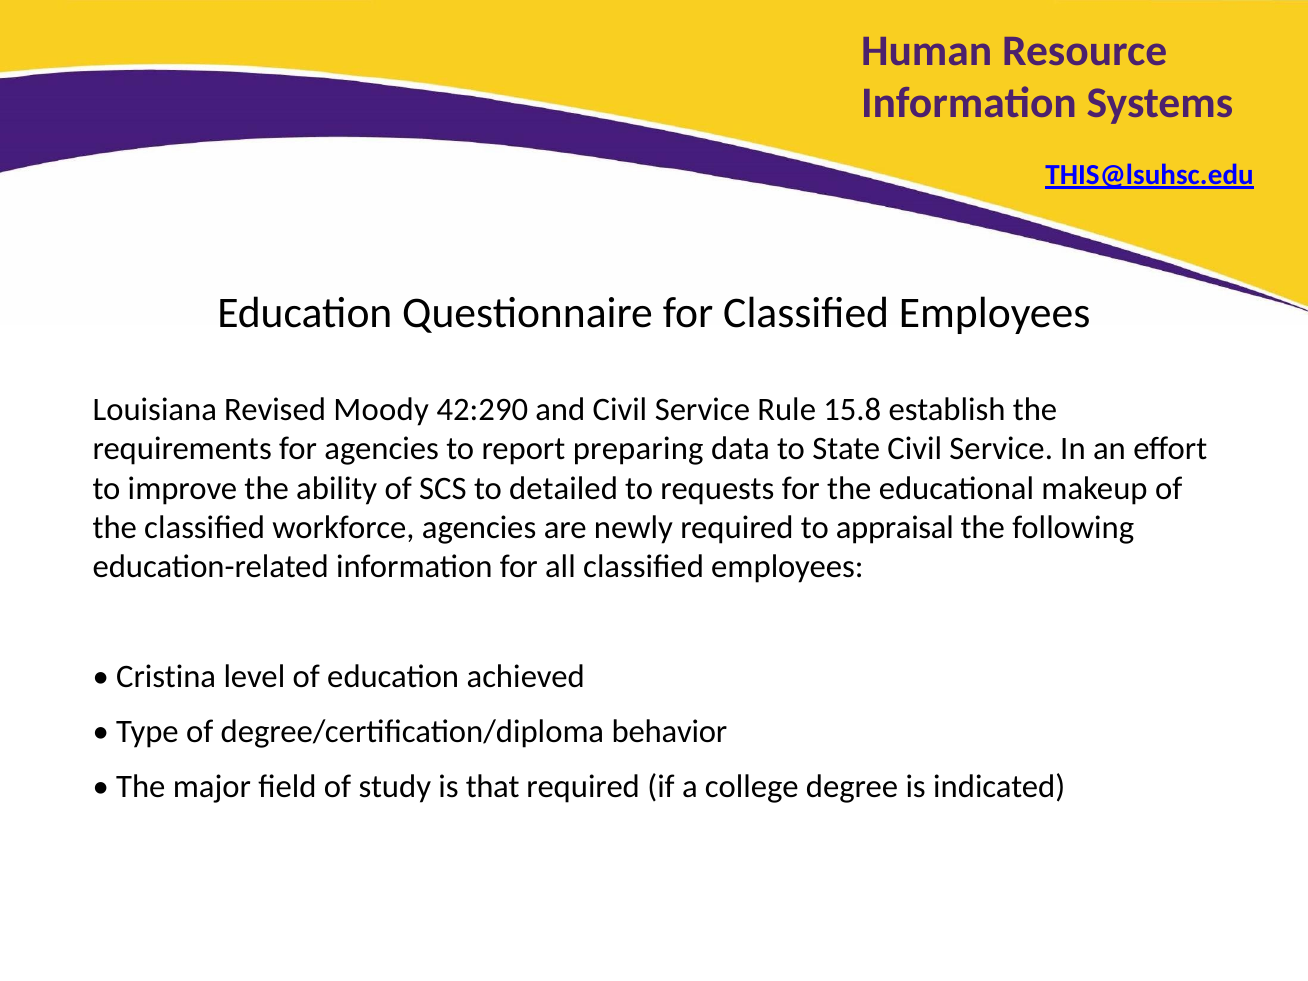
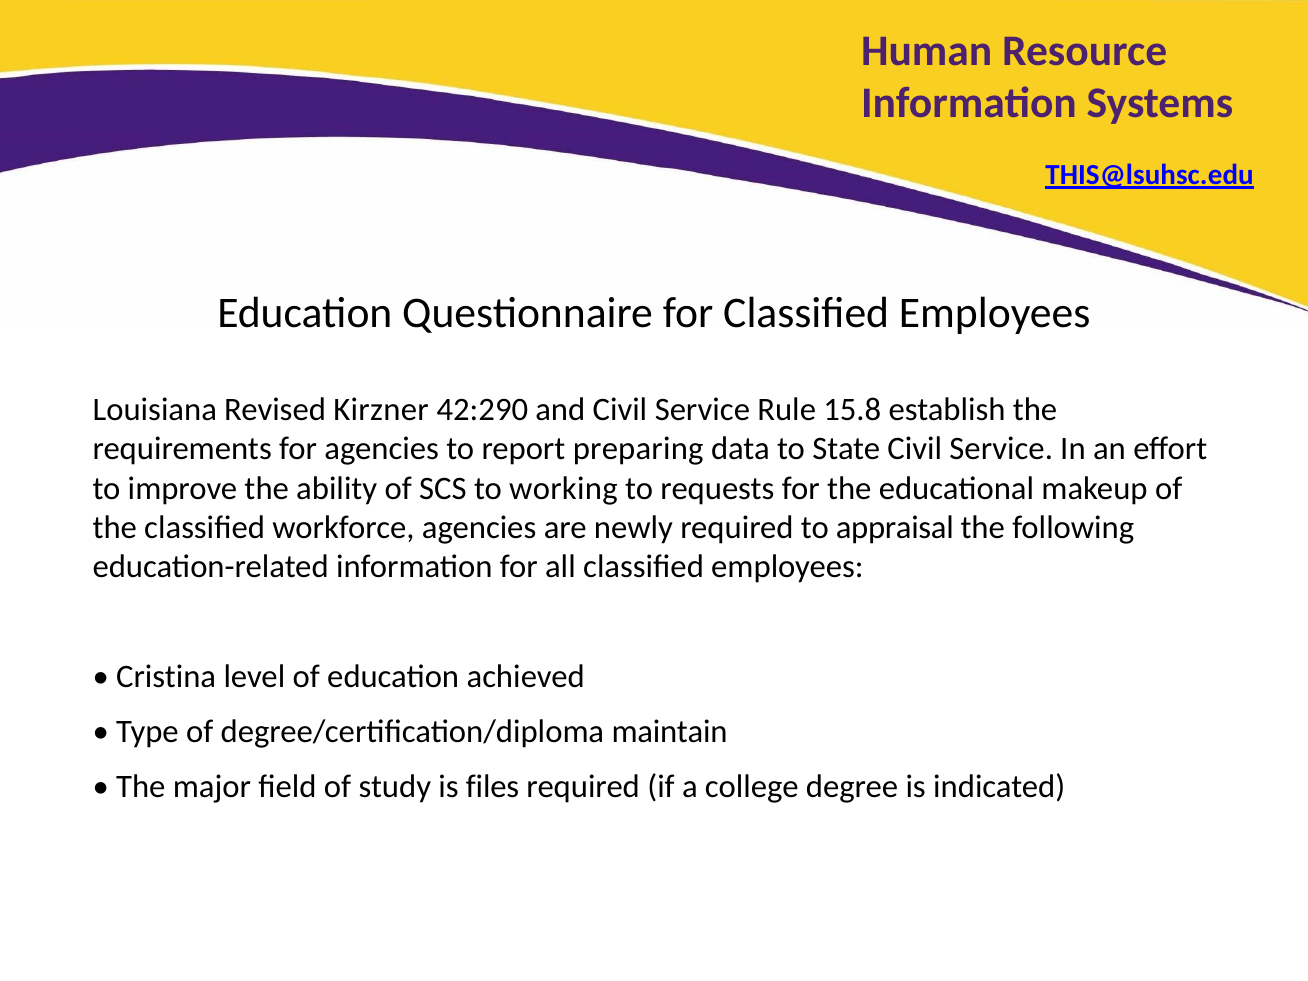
Moody: Moody -> Kirzner (381, 410)
detailed: detailed -> working (563, 488)
behavior: behavior -> maintain (669, 731)
that: that -> files (493, 786)
